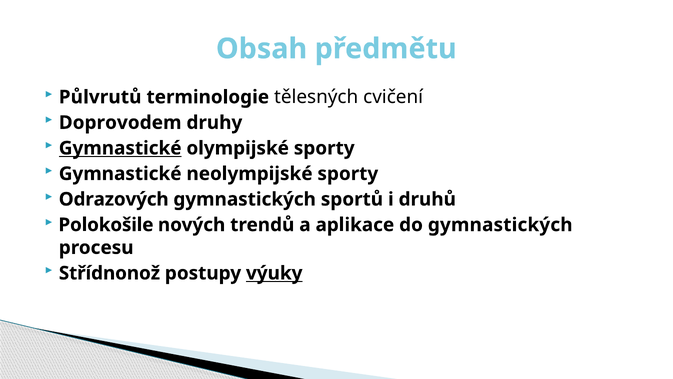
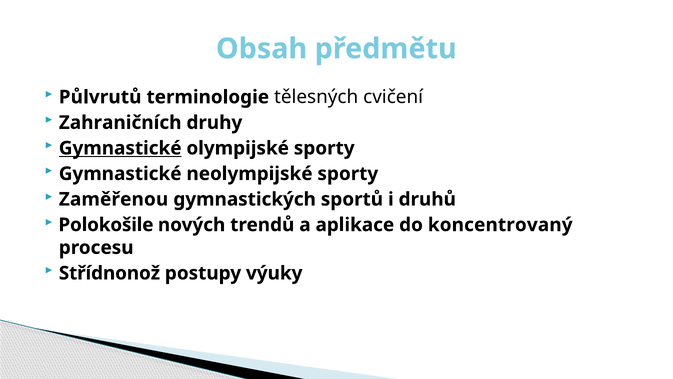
Doprovodem: Doprovodem -> Zahraničních (120, 122)
Odrazových: Odrazových -> Zaměřenou (114, 199)
do gymnastických: gymnastických -> koncentrovaný (500, 225)
výuky underline: present -> none (274, 273)
